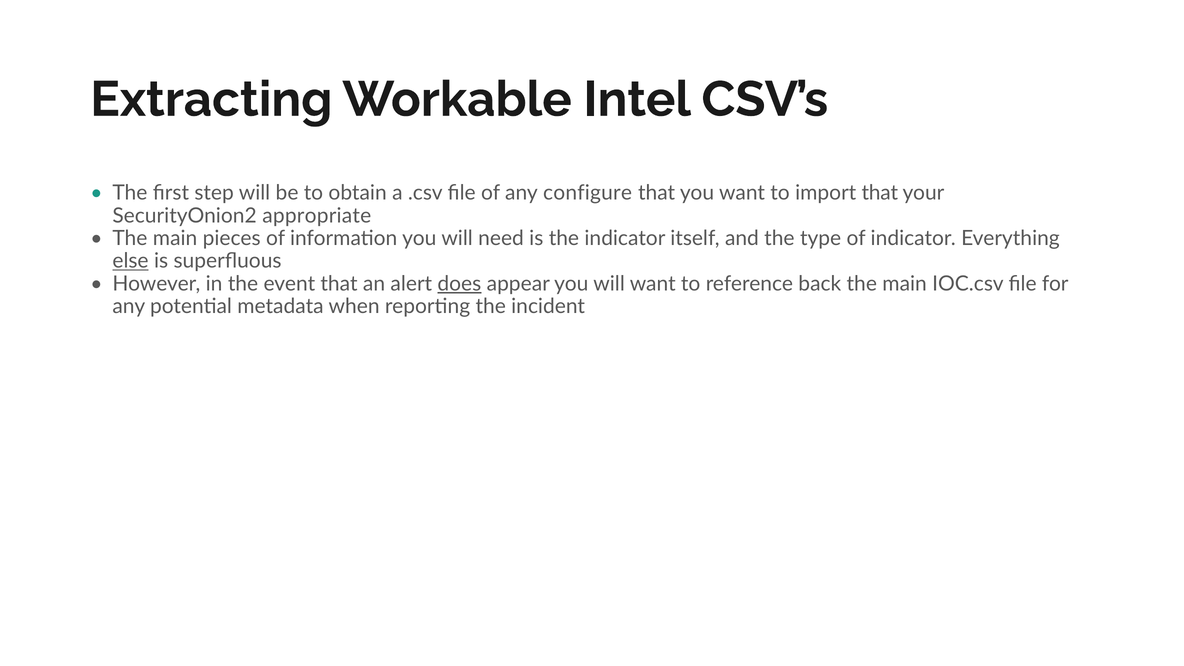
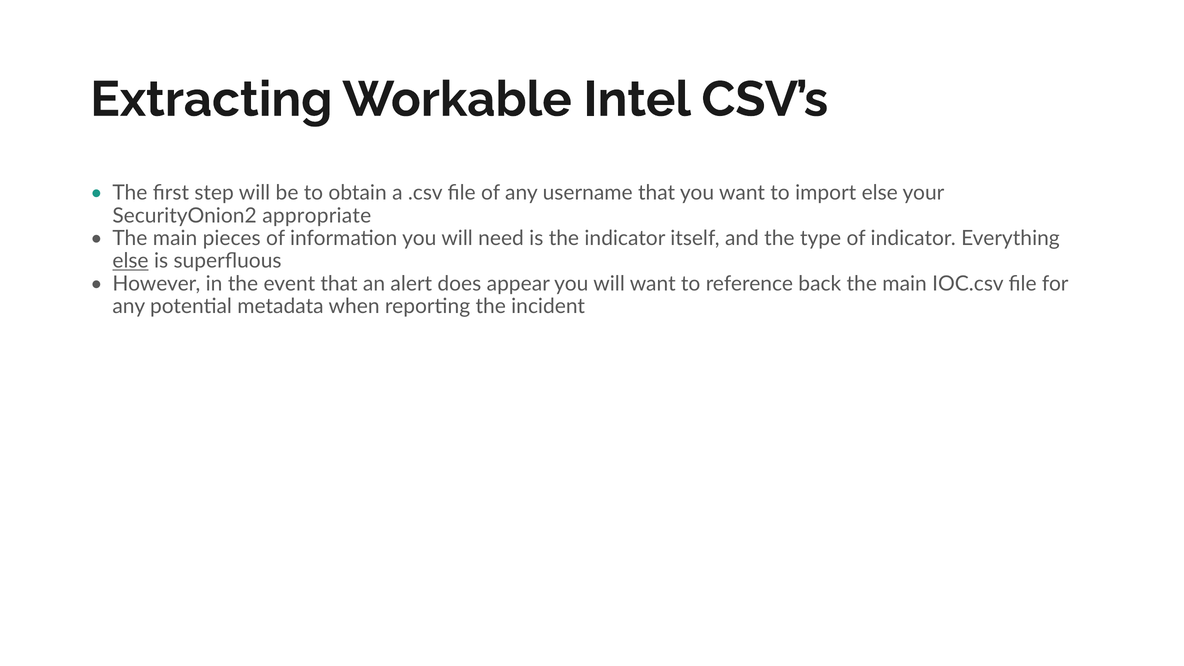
configure: configure -> username (588, 193)
import that: that -> else (880, 193)
does underline: present -> none (459, 284)
